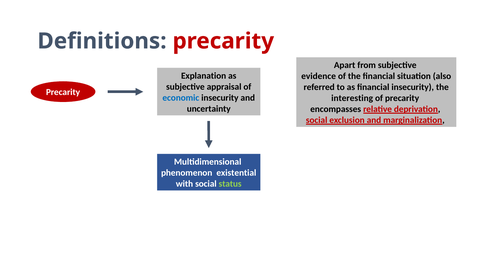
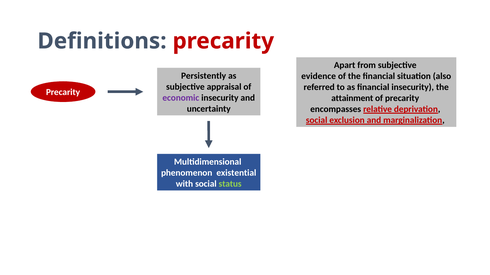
Explanation: Explanation -> Persistently (204, 76)
economic colour: blue -> purple (181, 98)
interesting: interesting -> attainment (352, 98)
